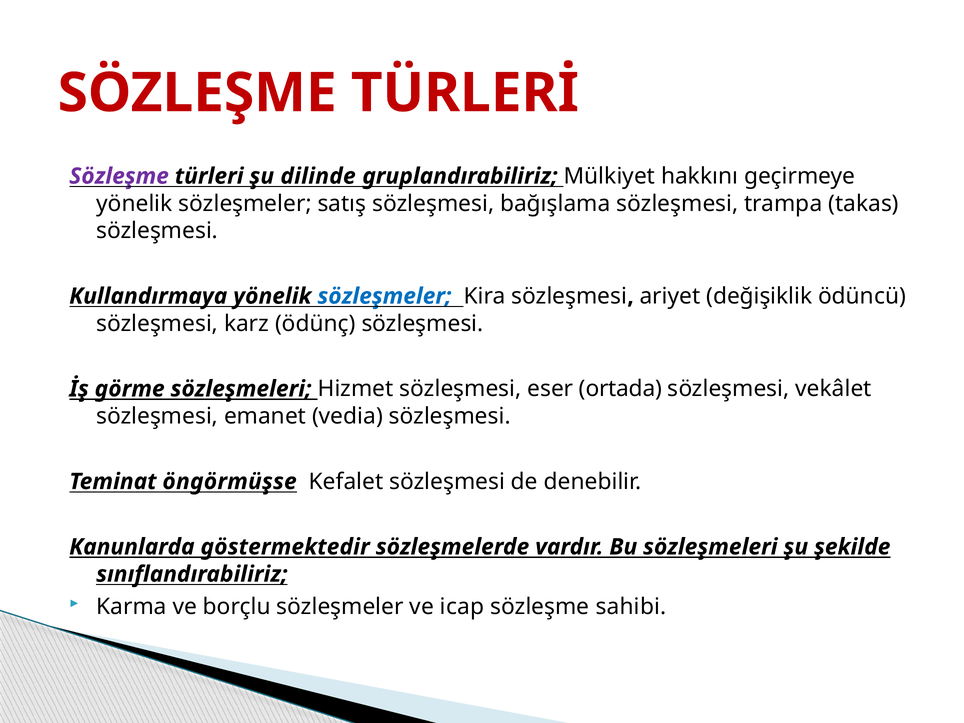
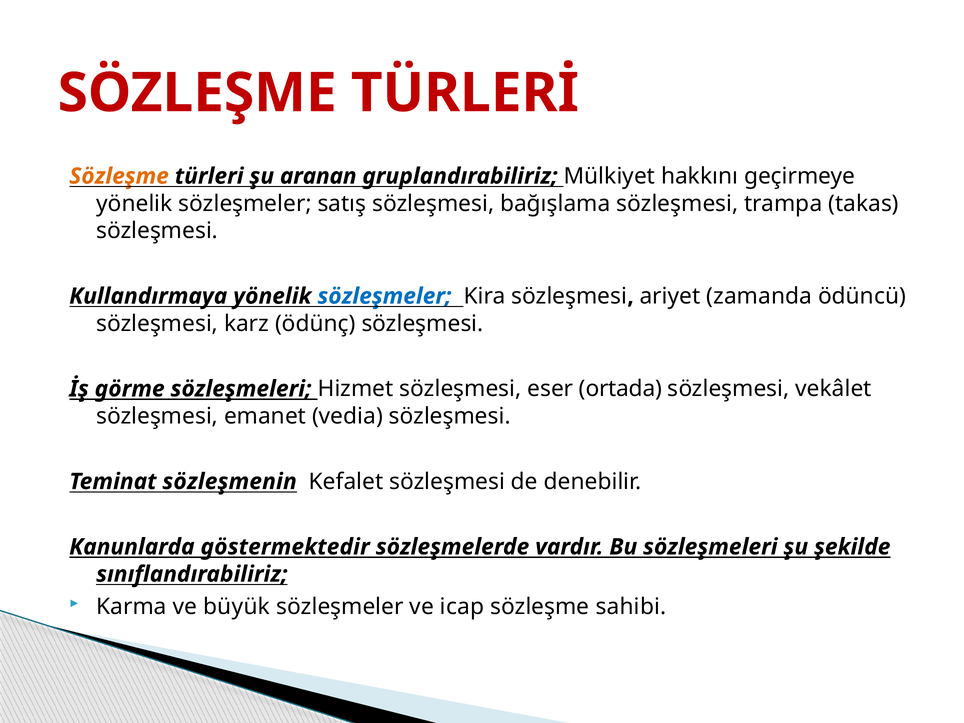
Sözleşme colour: purple -> orange (119, 176)
dilinde: dilinde -> aranan (318, 176)
değişiklik: değişiklik -> zamanda (759, 296)
öngörmüşse: öngörmüşse -> sözleşmenin (230, 482)
borçlu: borçlu -> büyük (237, 607)
